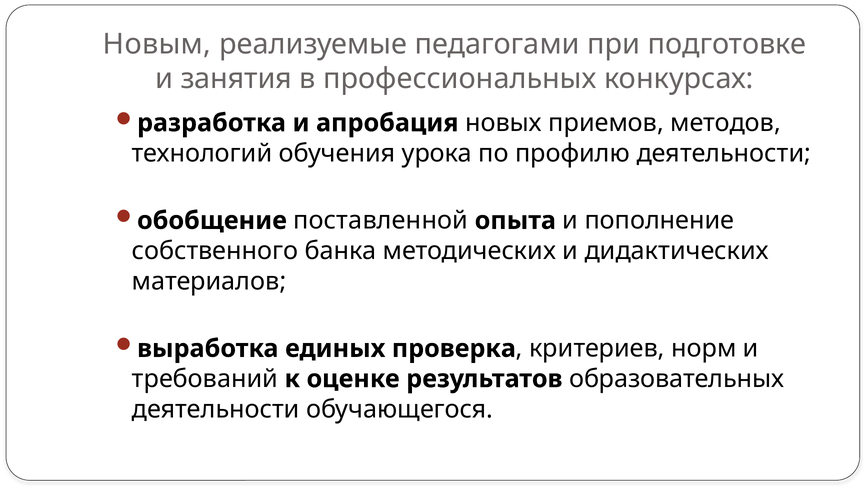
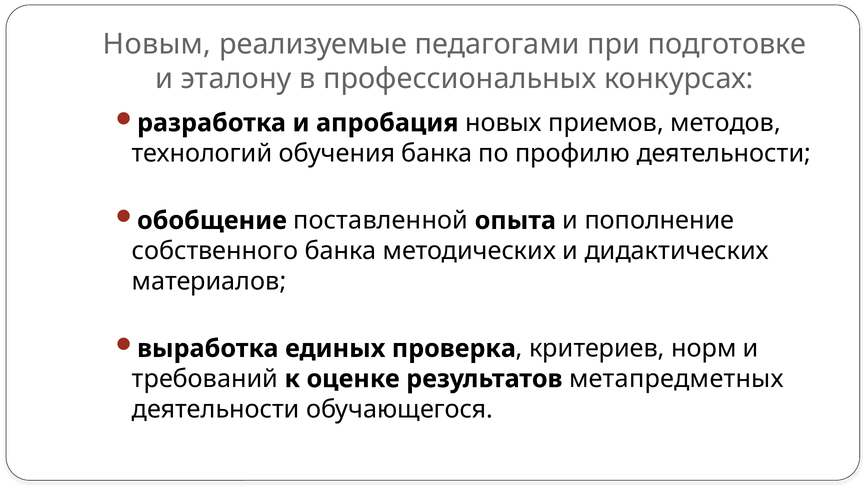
занятия: занятия -> эталону (236, 79)
обучения урока: урока -> банка (437, 153)
образовательных: образовательных -> метапредметных (676, 379)
